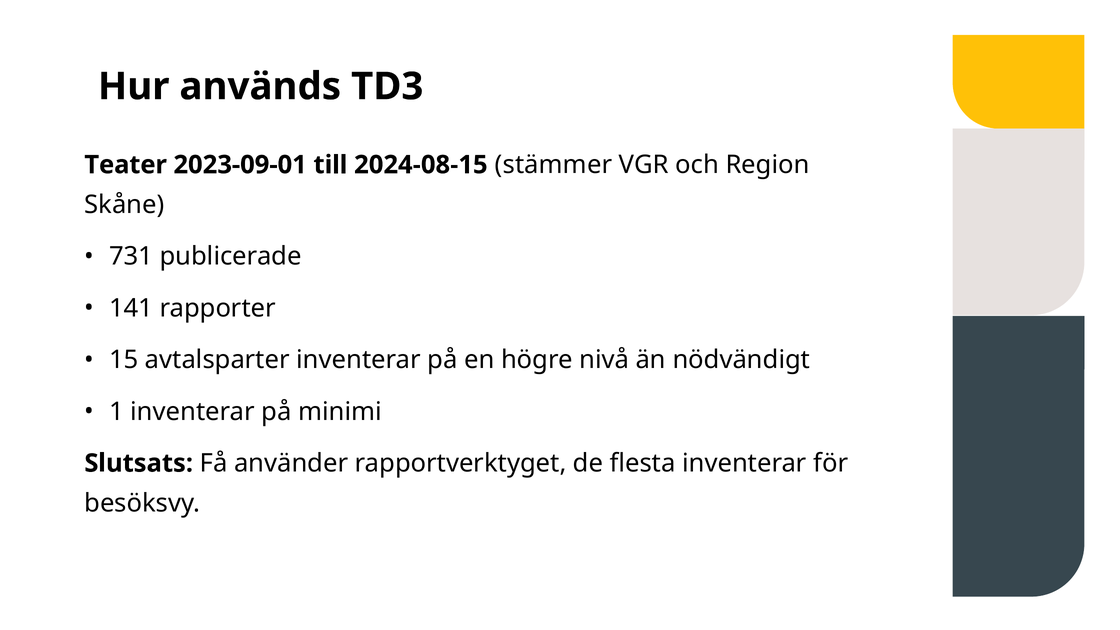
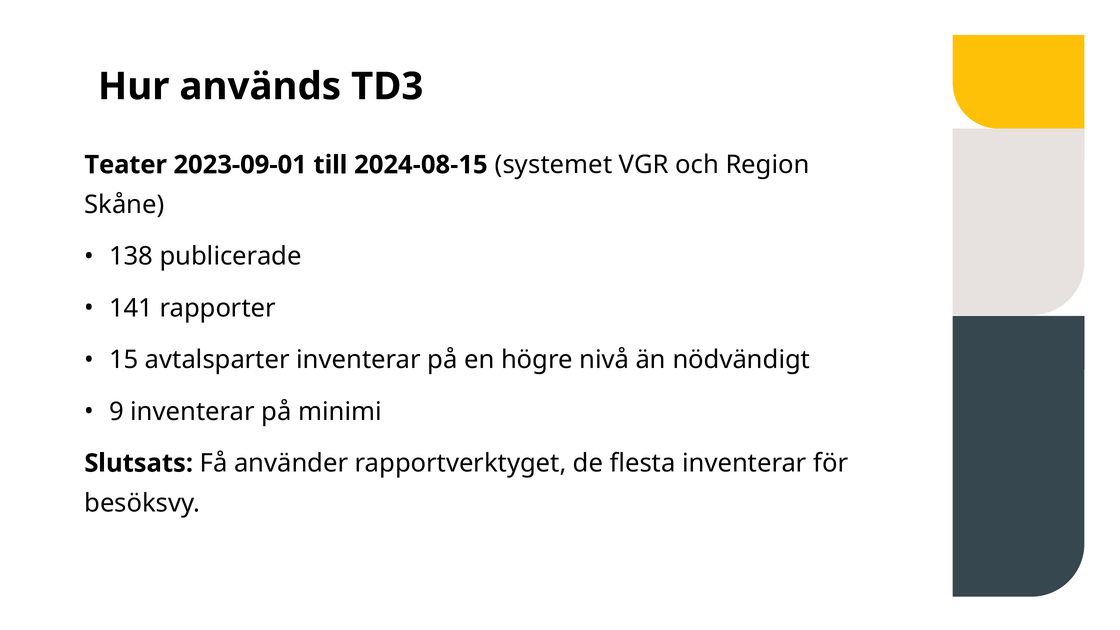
stämmer: stämmer -> systemet (554, 165)
731: 731 -> 138 (131, 256)
1: 1 -> 9 (116, 412)
